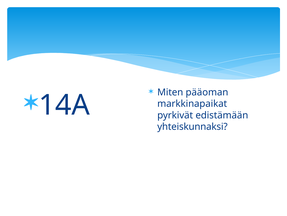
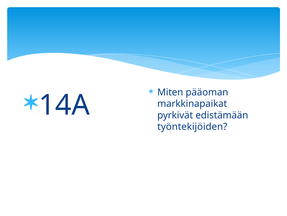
yhteiskunnaksi: yhteiskunnaksi -> työntekijöiden (192, 126)
